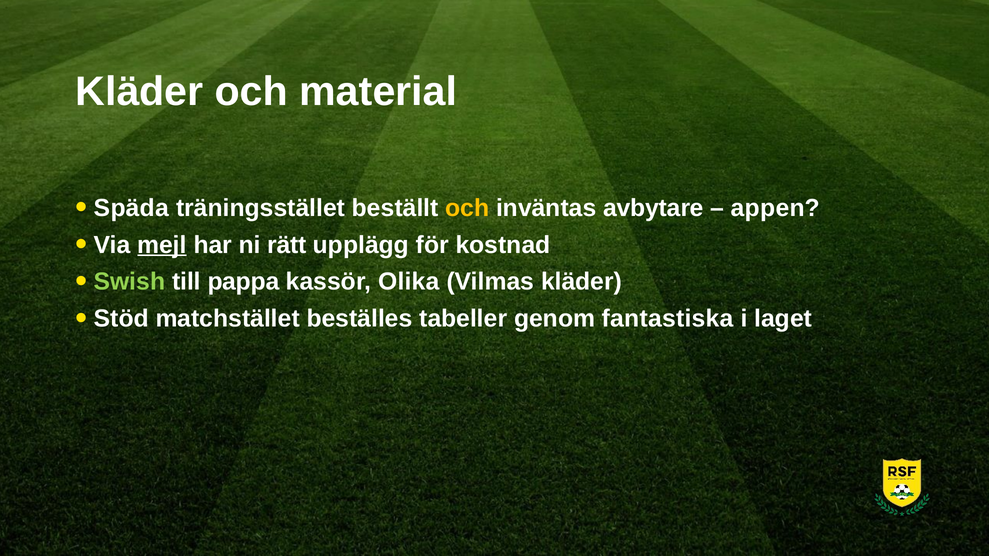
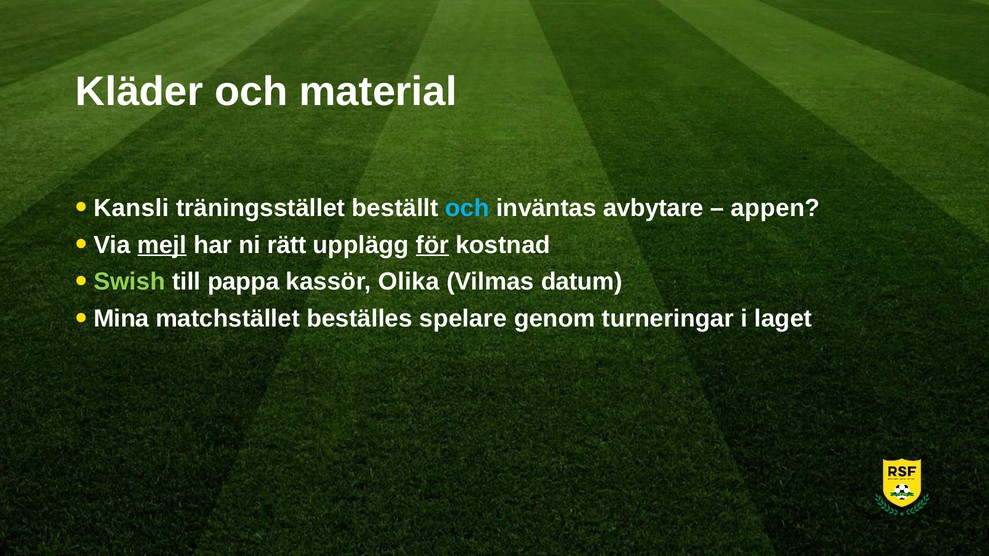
Späda: Späda -> Kansli (131, 208)
och colour: yellow -> light blue (467, 208)
för underline: none -> present (432, 245)
Vilmas kläder: kläder -> datum (582, 282)
Stöd: Stöd -> Mina (121, 319)
tabeller: tabeller -> spelare (463, 319)
fantastiska: fantastiska -> turneringar (668, 319)
